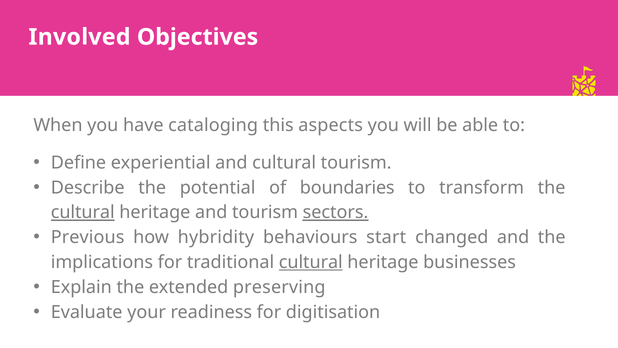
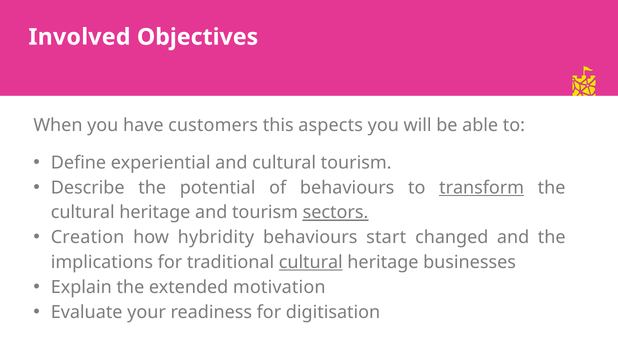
cataloging: cataloging -> customers (213, 125)
of boundaries: boundaries -> behaviours (347, 187)
transform underline: none -> present (482, 187)
cultural underline: present -> none (83, 212)
Previous: Previous -> Creation (88, 237)
preserving: preserving -> motivation (279, 287)
